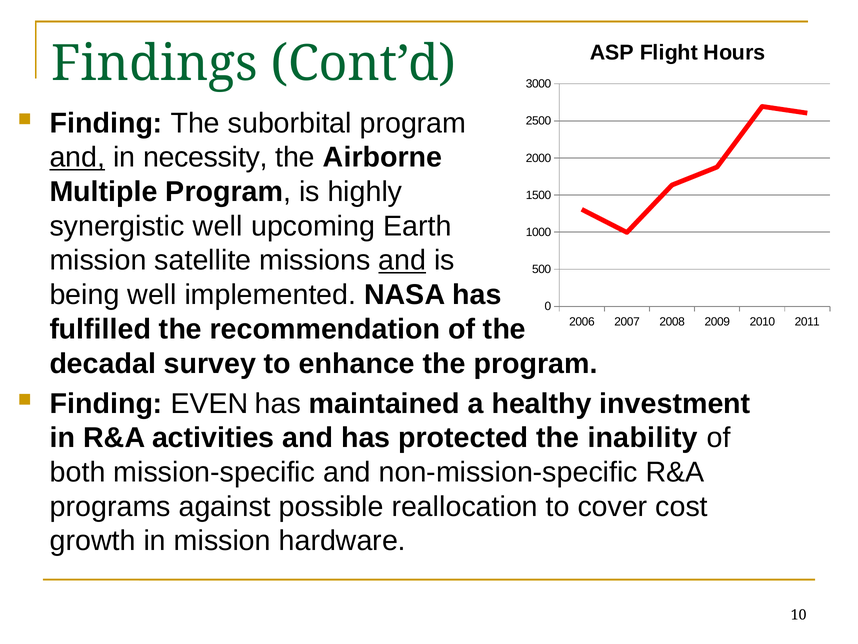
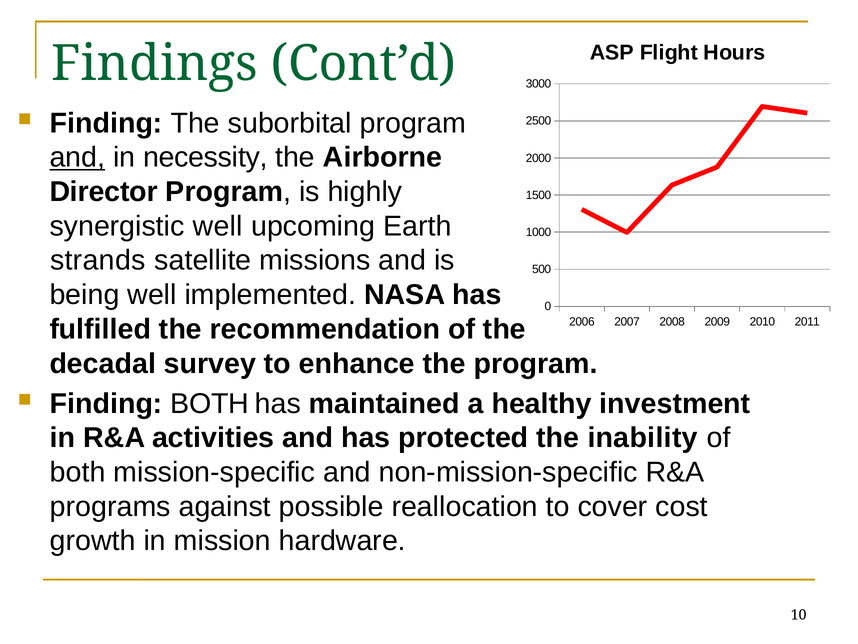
Multiple: Multiple -> Director (104, 192)
mission: mission -> strands (98, 260)
and underline: present -> none (402, 260)
Finding EVEN: EVEN -> BOTH (210, 403)
